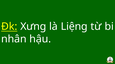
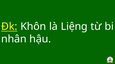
Xưng: Xưng -> Khôn (33, 27)
